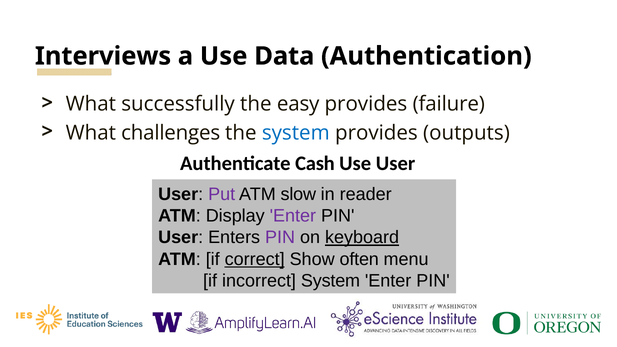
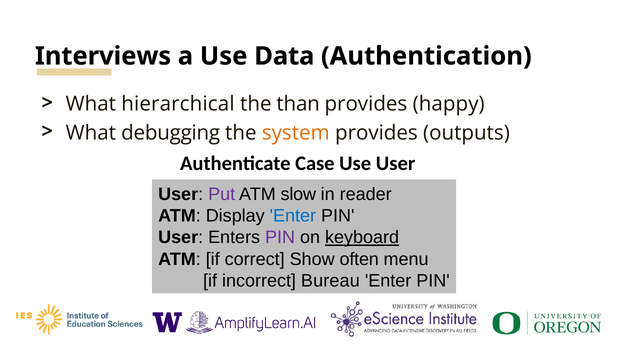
successfully: successfully -> hierarchical (178, 104)
easy: easy -> than (298, 104)
failure: failure -> happy (449, 104)
challenges: challenges -> debugging (171, 133)
system colour: blue -> orange (296, 133)
Cash: Cash -> Case (315, 164)
Enter colour: purple -> blue (293, 216)
correct underline: present -> none (255, 259)
incorrect System: System -> Bureau (330, 281)
